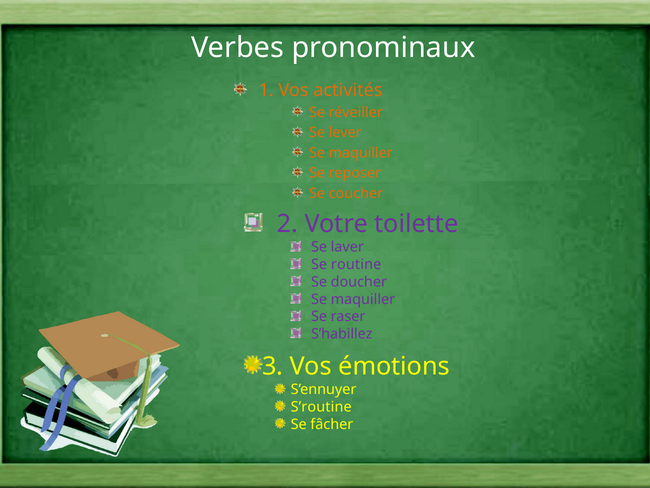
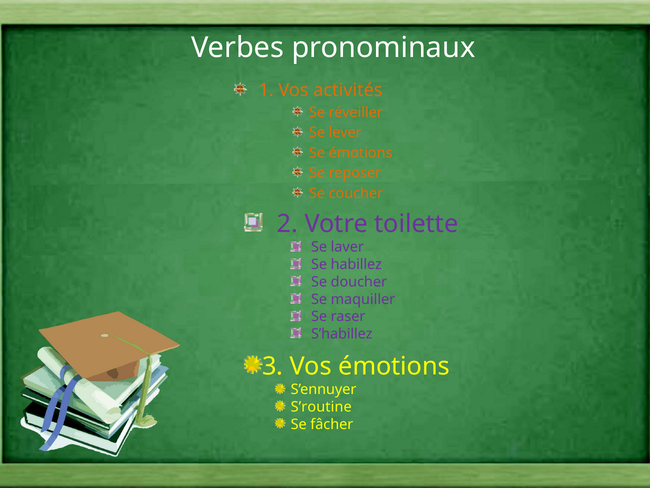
maquiller: maquiller -> émotions (361, 153)
routine: routine -> habillez (356, 264)
